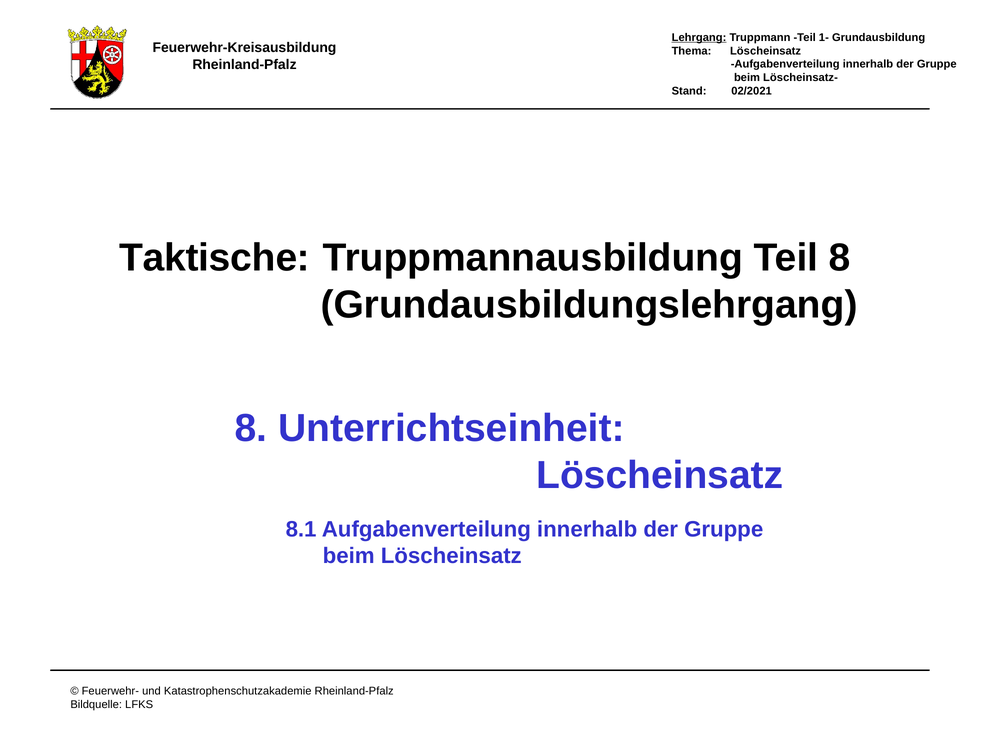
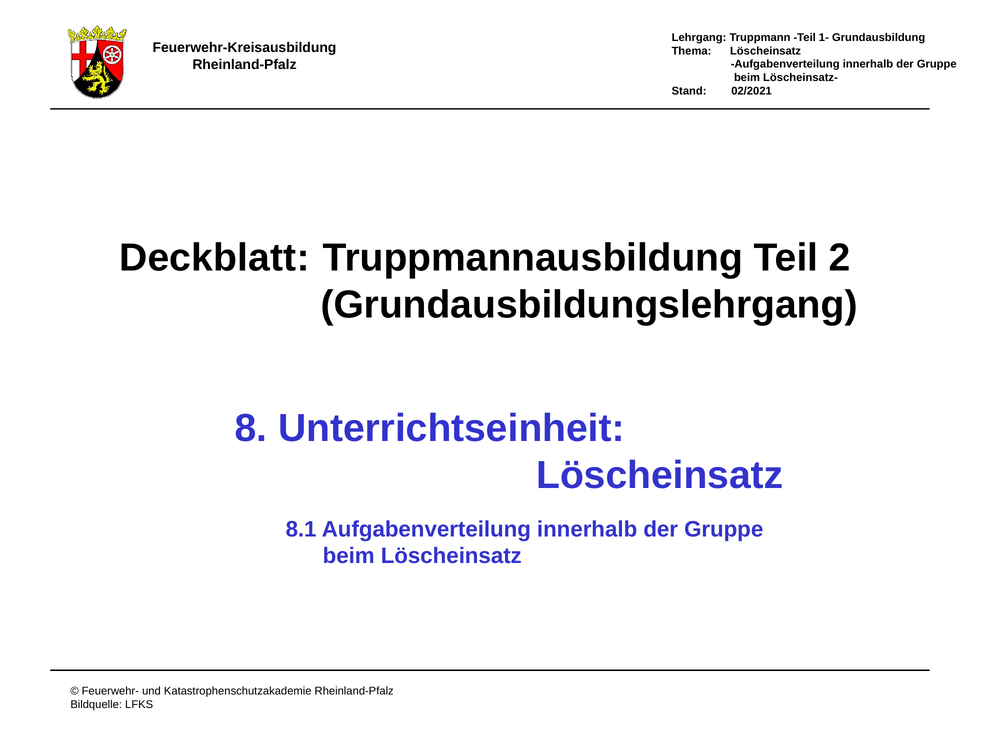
Lehrgang underline: present -> none (699, 38)
Taktische: Taktische -> Deckblatt (214, 258)
Teil 8: 8 -> 2 (840, 258)
